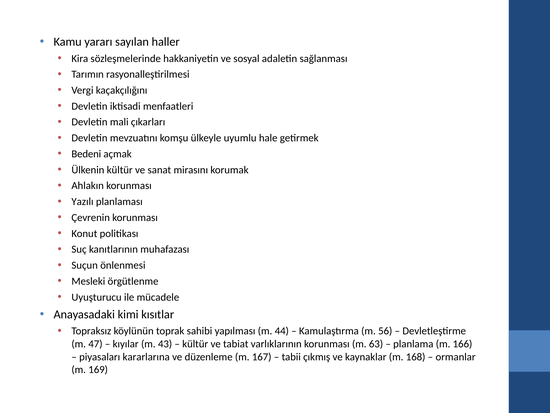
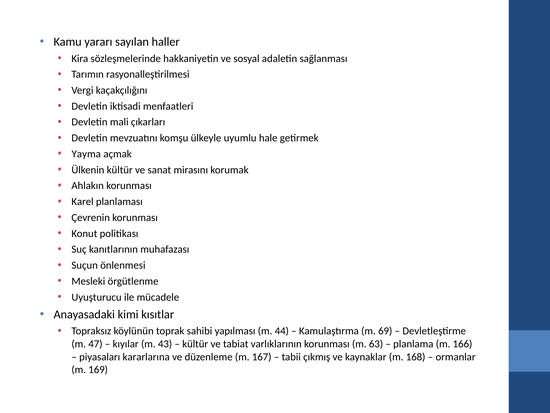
Bedeni: Bedeni -> Yayma (86, 154)
Yazılı: Yazılı -> Karel (83, 201)
56: 56 -> 69 (385, 331)
